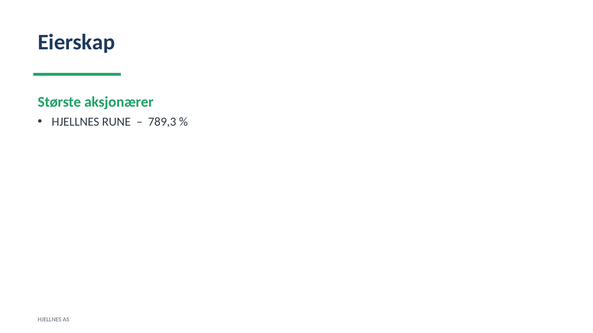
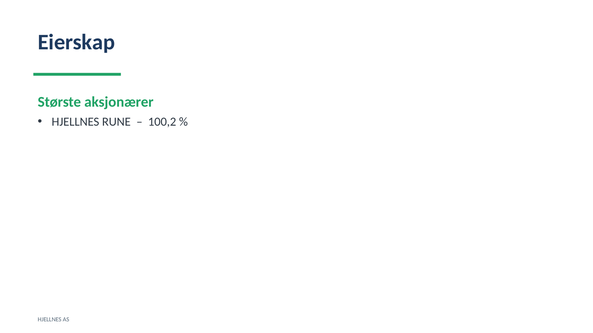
789,3: 789,3 -> 100,2 (162, 122)
